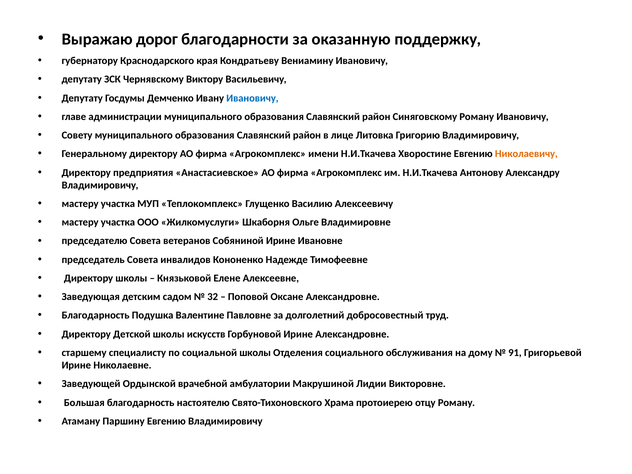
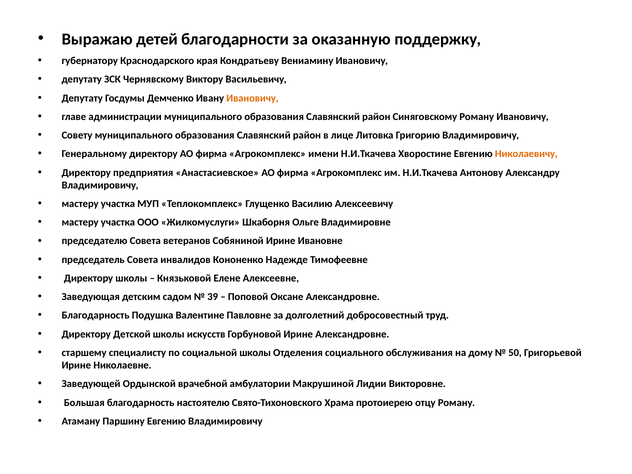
дорог: дорог -> детей (157, 39)
Ивановичу colour: blue -> orange (252, 98)
32: 32 -> 39 (213, 297)
91: 91 -> 50 (515, 353)
